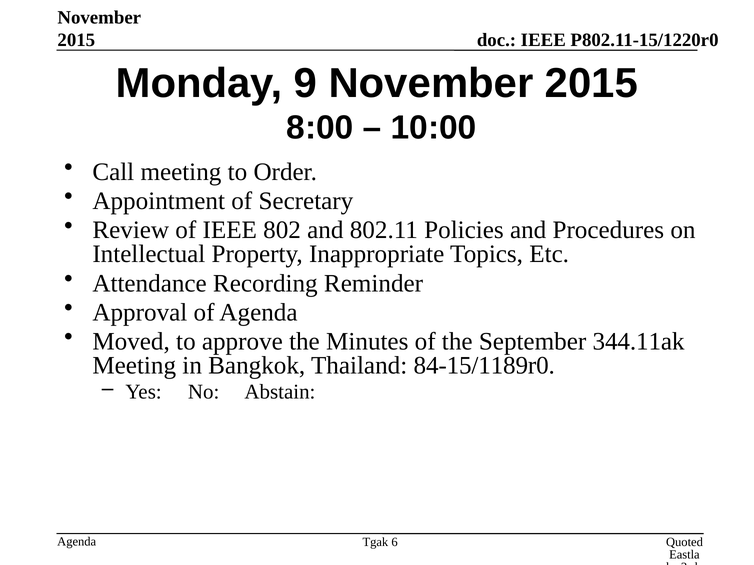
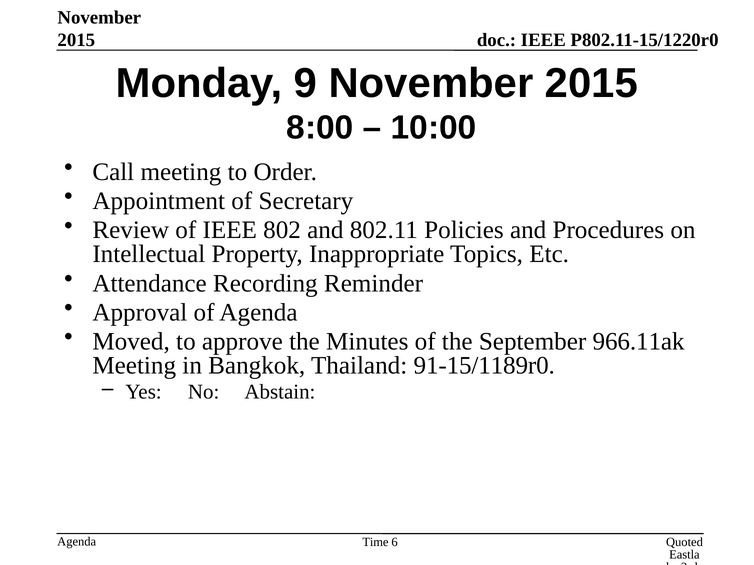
344.11ak: 344.11ak -> 966.11ak (639, 342)
84-15/1189r0: 84-15/1189r0 -> 91-15/1189r0 (484, 366)
Tgak: Tgak -> Time (375, 542)
